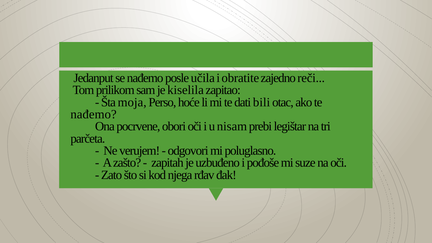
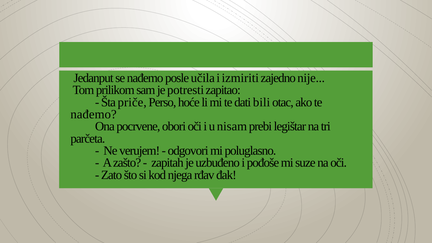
obratite: obratite -> izmiriti (240, 78)
reči: reči -> nije (311, 78)
kiselila: kiselila -> potresti (186, 90)
moja: moja -> priče (132, 102)
